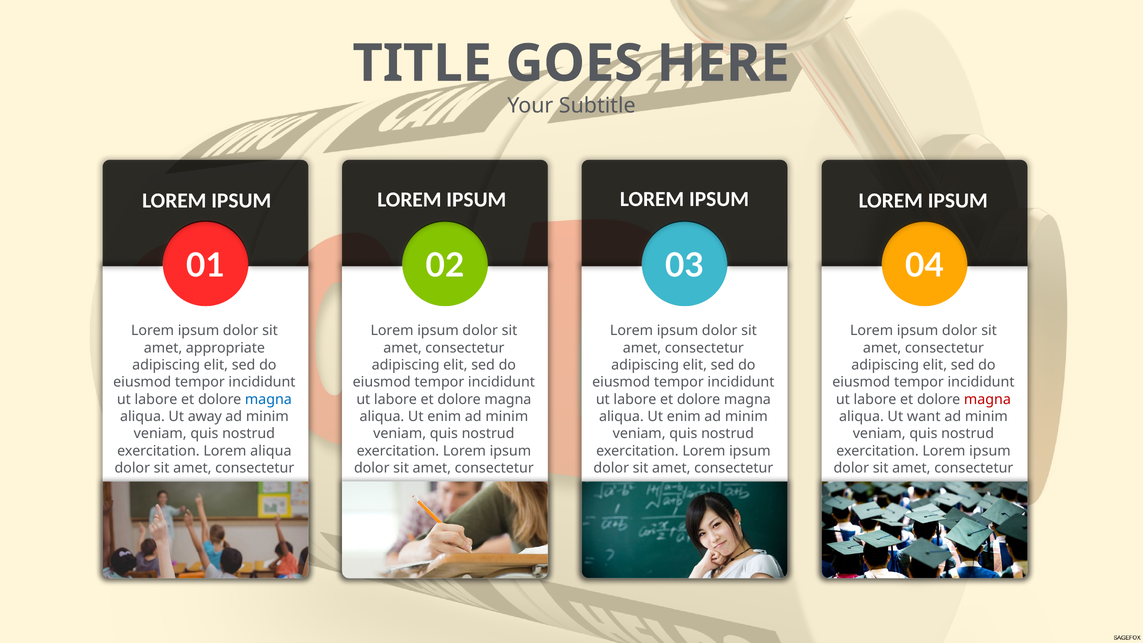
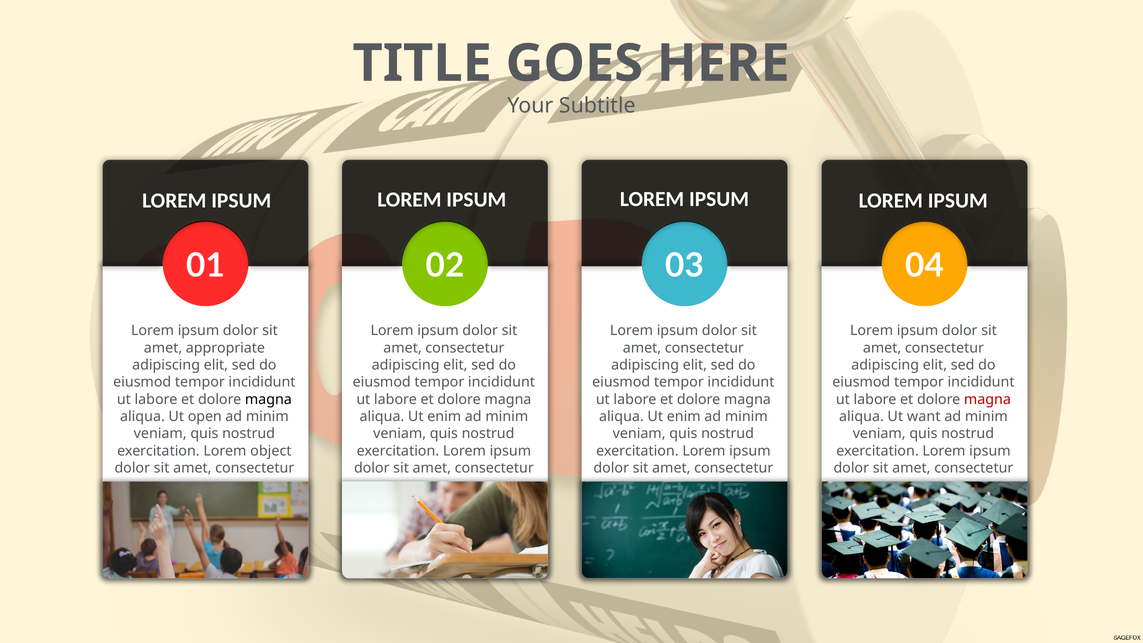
magna colour: blue -> black (268, 399)
away: away -> open (205, 416)
Lorem aliqua: aliqua -> object (271, 451)
